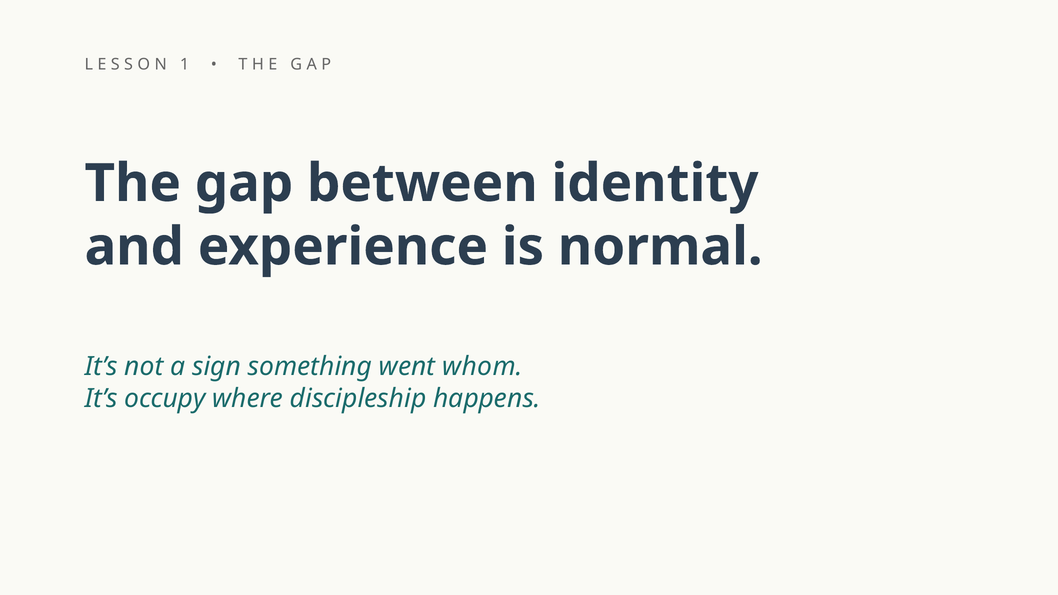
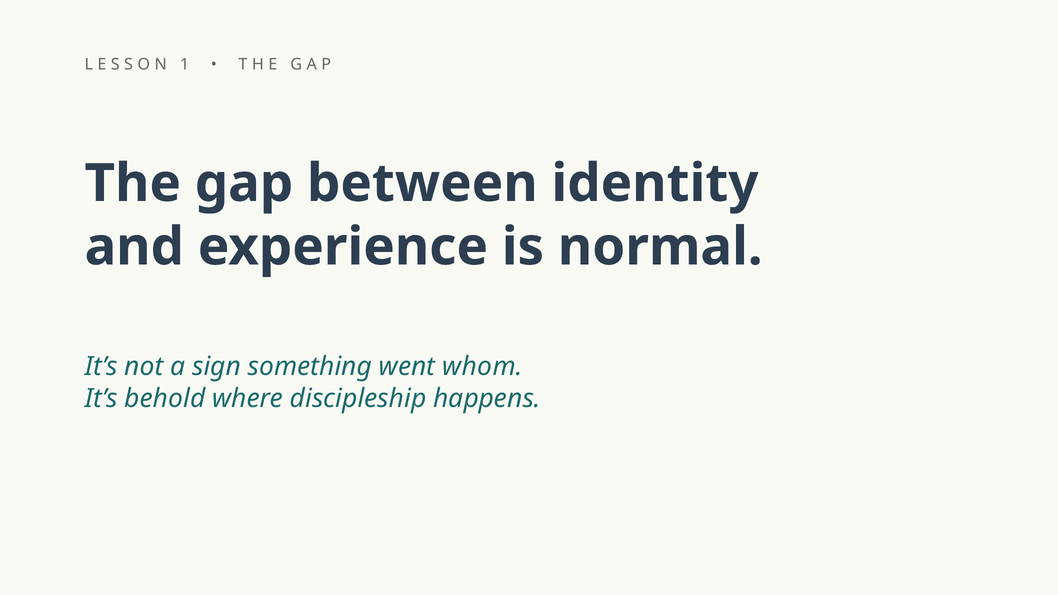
occupy: occupy -> behold (165, 399)
